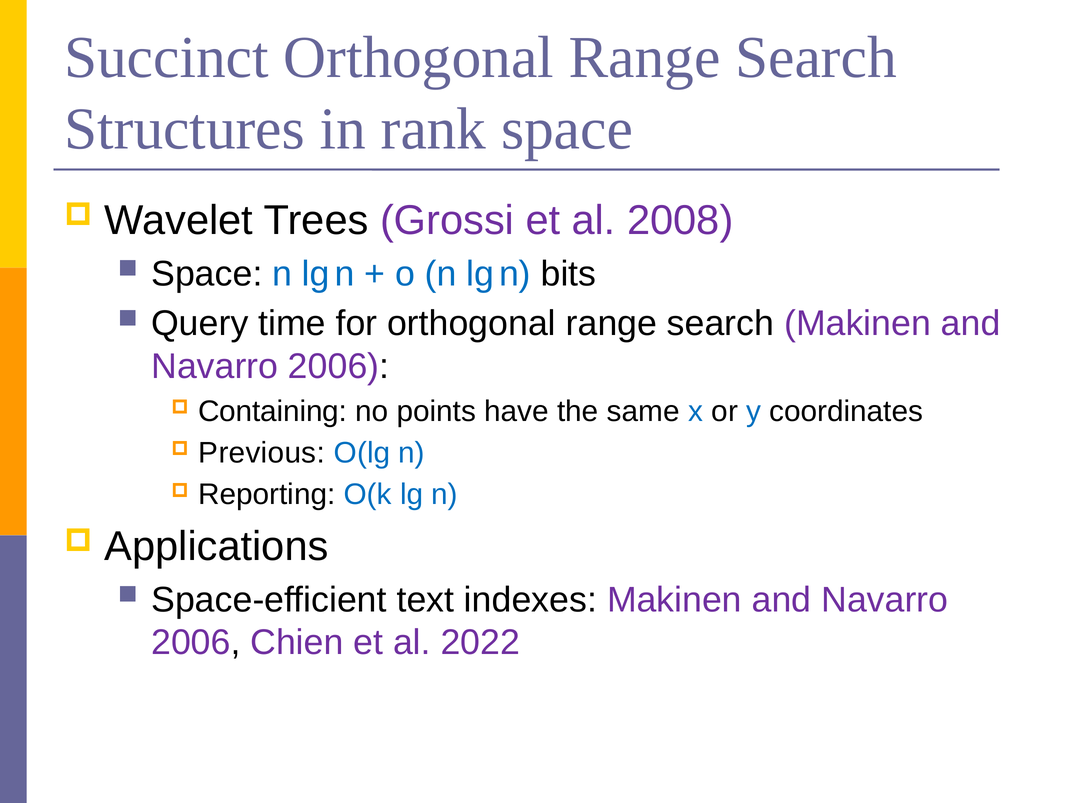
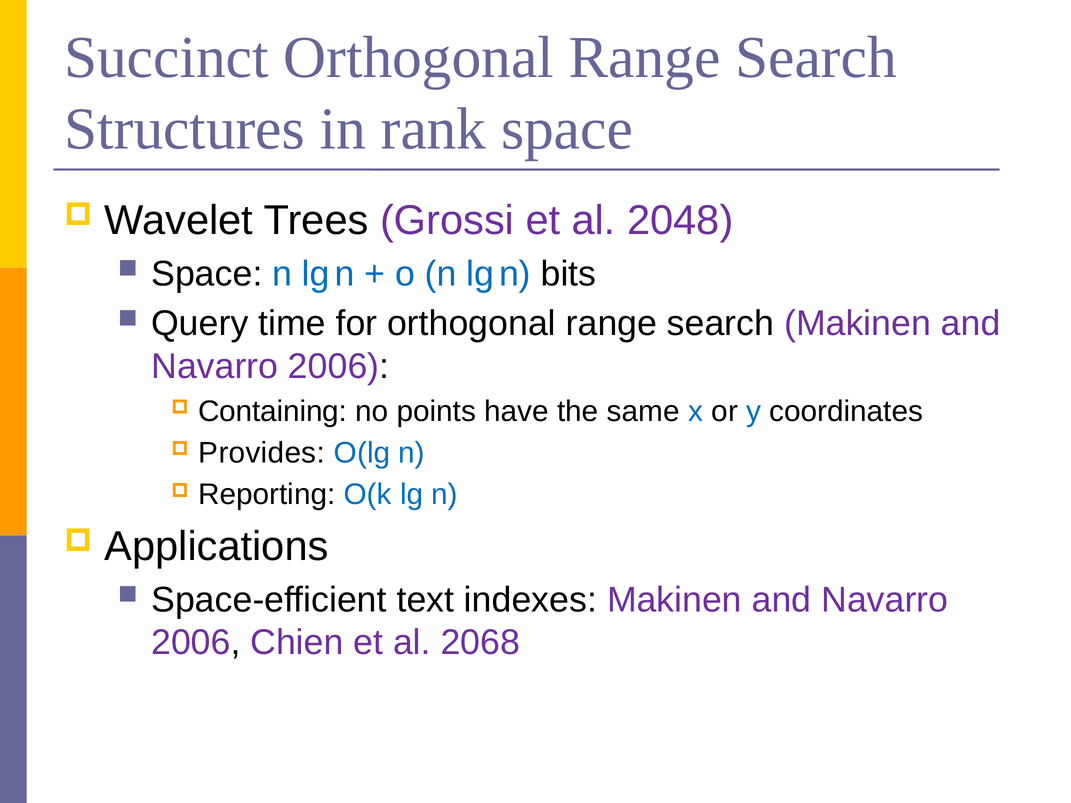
2008: 2008 -> 2048 (680, 221)
Previous: Previous -> Provides (262, 453)
2022: 2022 -> 2068 (480, 643)
